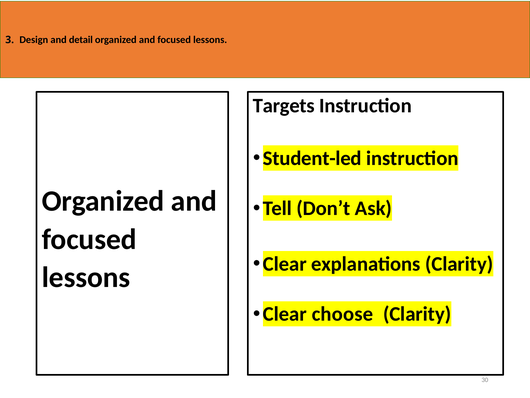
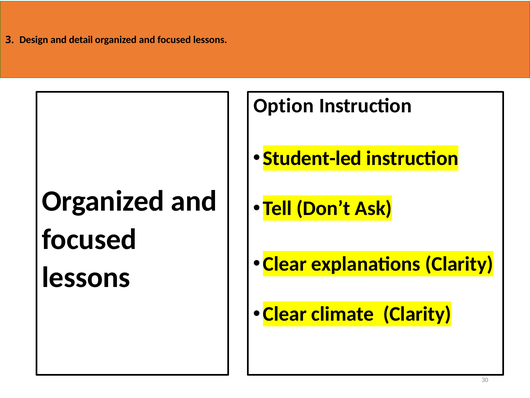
Targets: Targets -> Option (284, 105)
choose: choose -> climate (343, 314)
